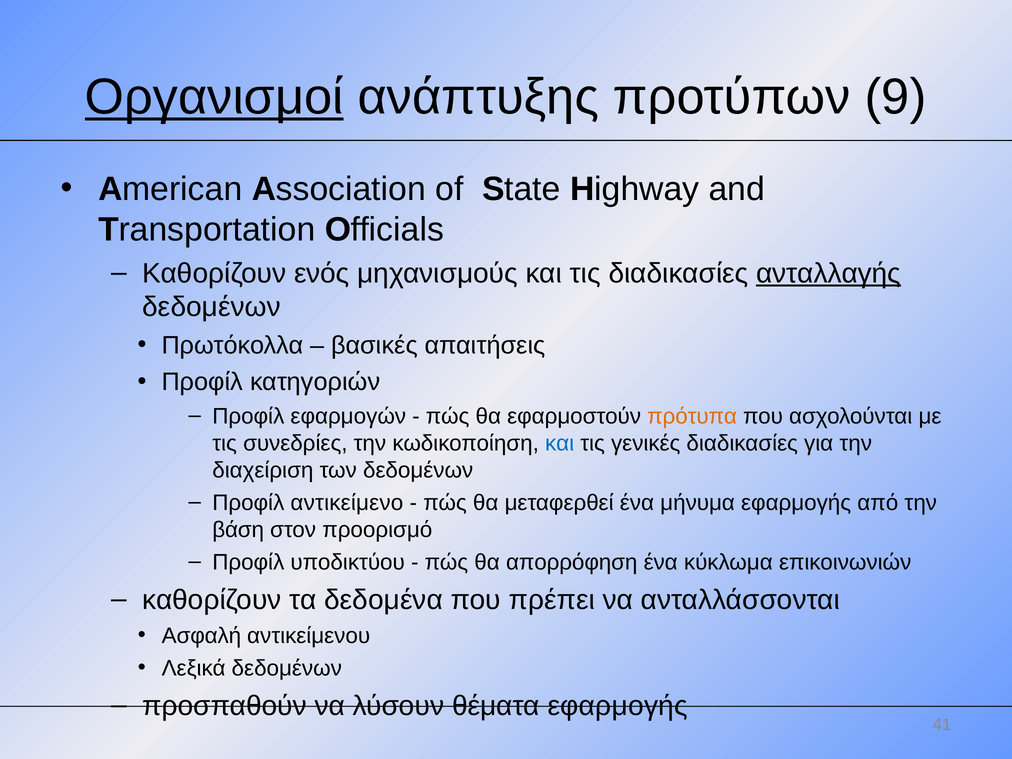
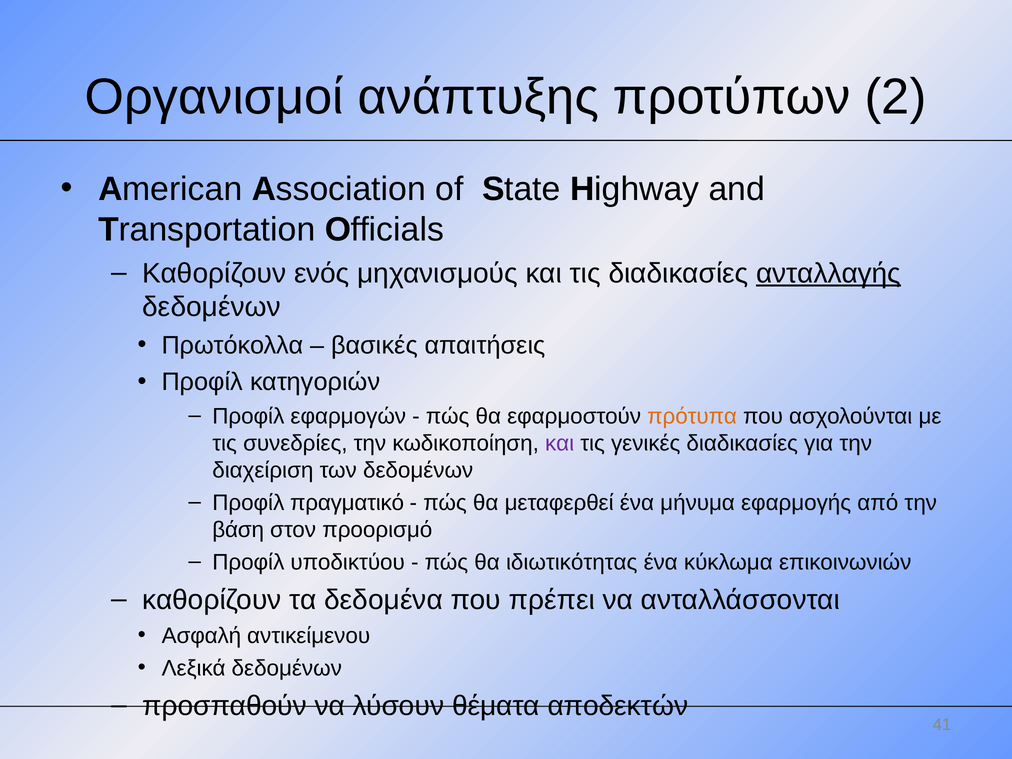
Οργανισμοί underline: present -> none (214, 97)
9: 9 -> 2 (895, 97)
και colour: blue -> purple (560, 443)
αντικείμενο: αντικείμενο -> πραγματικό (347, 503)
απορρόφηση: απορρόφηση -> ιδιωτικότητας (572, 562)
θέματα εφαρμογής: εφαρμογής -> αποδεκτών (618, 706)
